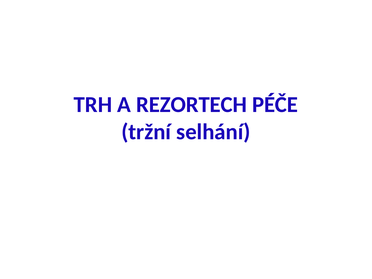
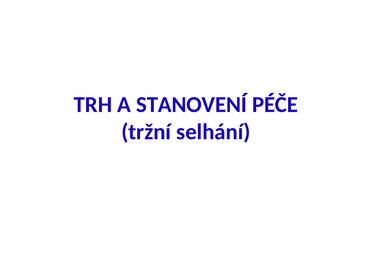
REZORTECH: REZORTECH -> STANOVENÍ (192, 105)
